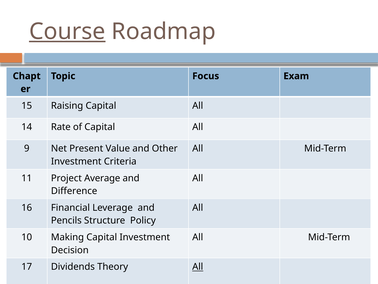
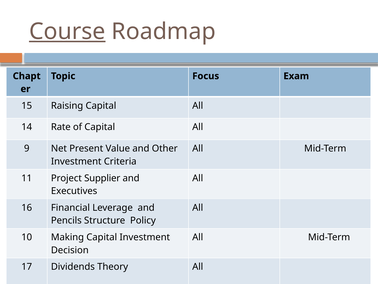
Average: Average -> Supplier (102, 178)
Difference: Difference -> Executives (74, 191)
All underline: present -> none (198, 266)
